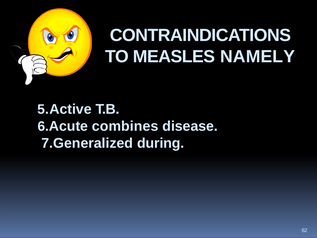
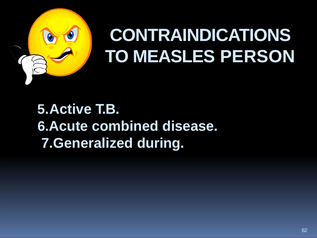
NAMELY: NAMELY -> PERSON (258, 56)
combines: combines -> combined (125, 126)
